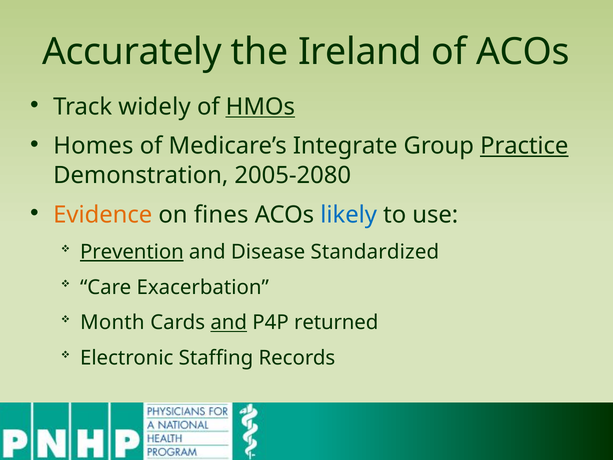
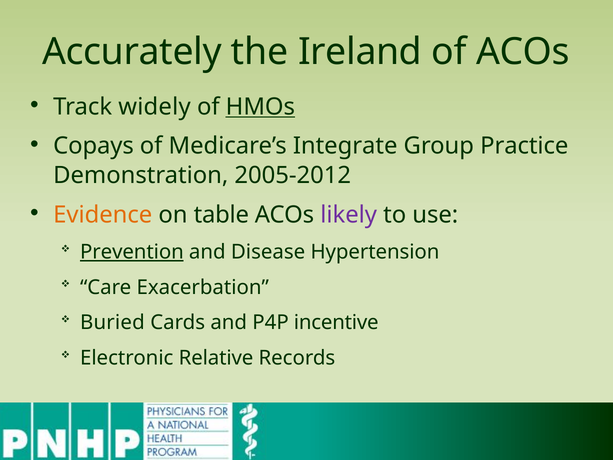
Homes: Homes -> Copays (94, 146)
Practice underline: present -> none (524, 146)
2005-2080: 2005-2080 -> 2005-2012 (293, 175)
fines: fines -> table (221, 215)
likely colour: blue -> purple (349, 215)
Standardized: Standardized -> Hypertension (375, 252)
Month: Month -> Buried (112, 322)
and underline: present -> none (229, 322)
returned: returned -> incentive (336, 322)
Staffing: Staffing -> Relative (216, 358)
